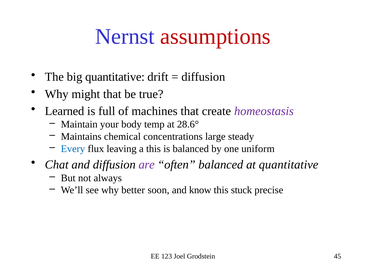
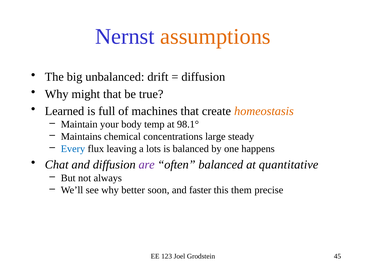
assumptions colour: red -> orange (215, 37)
big quantitative: quantitative -> unbalanced (115, 77)
homeostasis colour: purple -> orange (264, 111)
28.6°: 28.6° -> 98.1° (188, 125)
a this: this -> lots (153, 149)
uniform: uniform -> happens (258, 149)
know: know -> faster (200, 190)
stuck: stuck -> them (241, 190)
